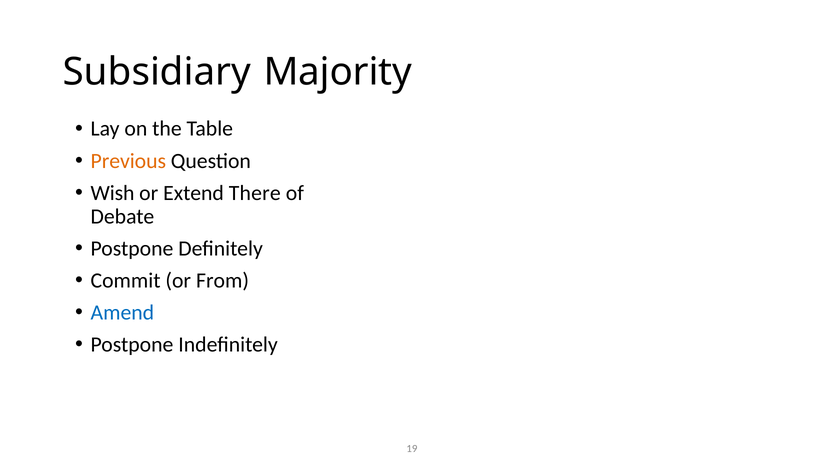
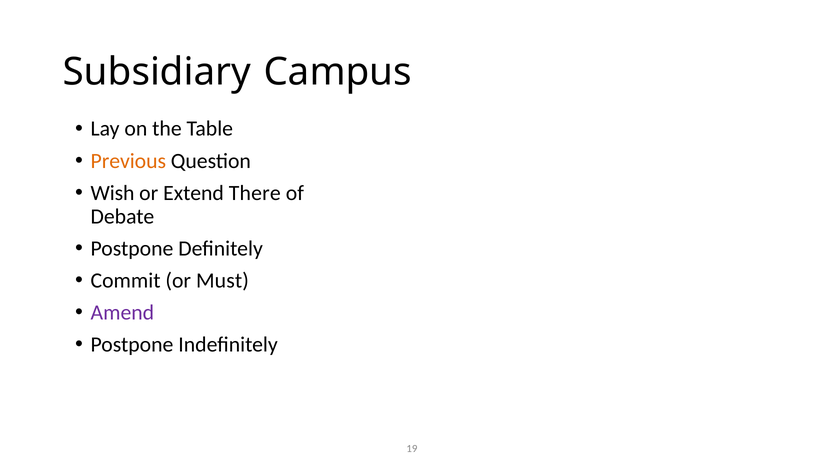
Majority: Majority -> Campus (338, 72)
From: From -> Must (222, 281)
Amend colour: blue -> purple (122, 313)
